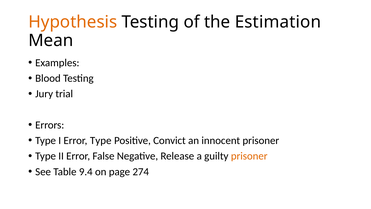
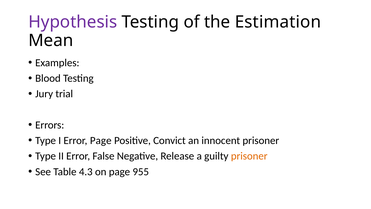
Hypothesis colour: orange -> purple (73, 22)
Error Type: Type -> Page (101, 140)
9.4: 9.4 -> 4.3 (86, 171)
274: 274 -> 955 (141, 171)
